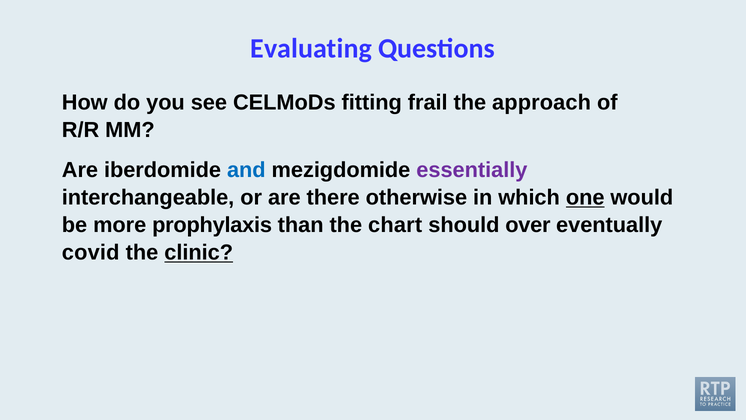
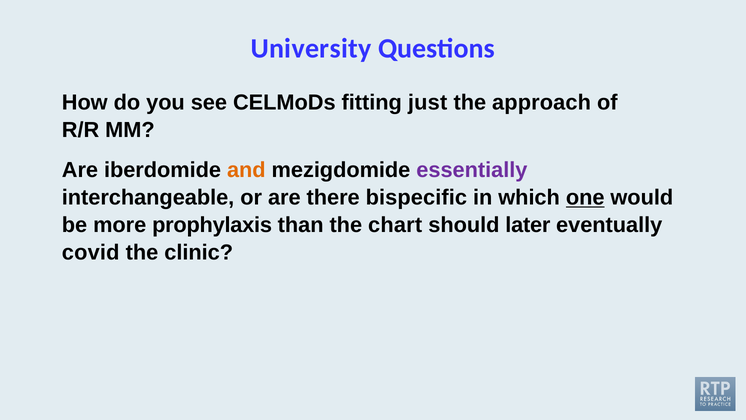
Evaluating: Evaluating -> University (311, 48)
frail: frail -> just (428, 103)
and colour: blue -> orange (246, 170)
otherwise: otherwise -> bispecific (416, 198)
over: over -> later (528, 225)
clinic underline: present -> none (199, 252)
